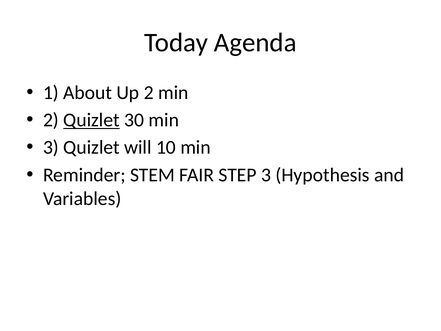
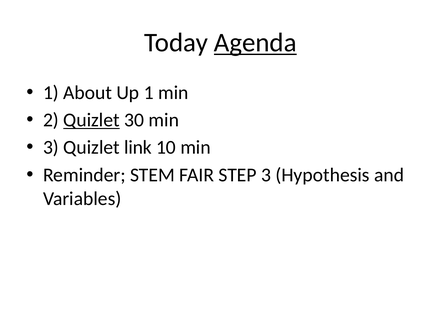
Agenda underline: none -> present (255, 43)
Up 2: 2 -> 1 (149, 93)
will: will -> link (138, 147)
